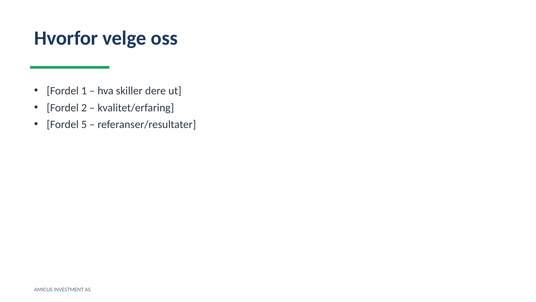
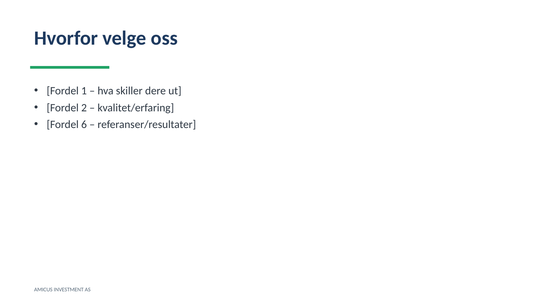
5: 5 -> 6 (84, 124)
